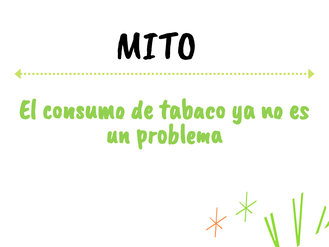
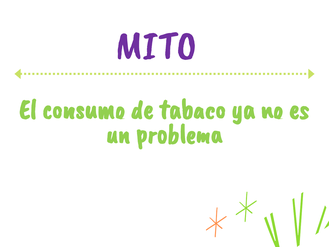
MITO colour: black -> purple (156, 45)
